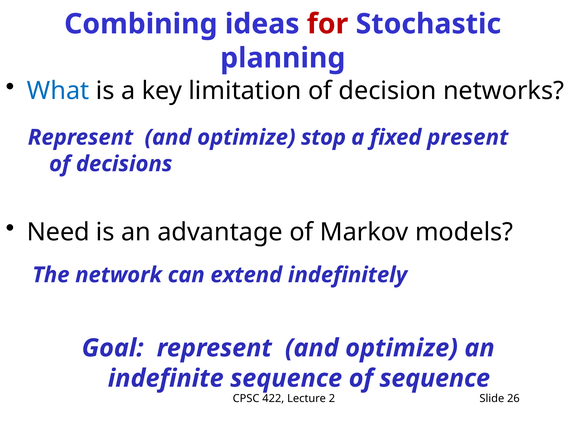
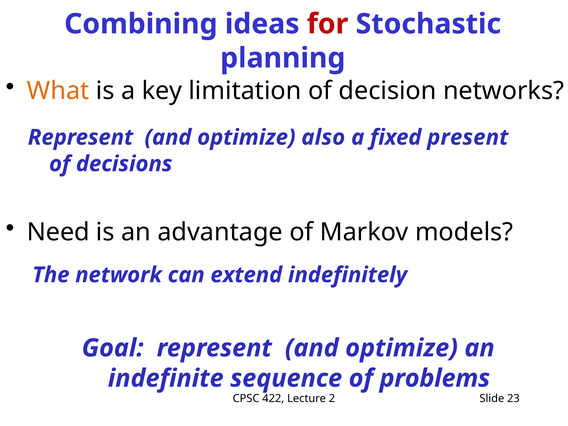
What colour: blue -> orange (58, 91)
stop: stop -> also (323, 137)
of sequence: sequence -> problems (435, 378)
26: 26 -> 23 (513, 398)
